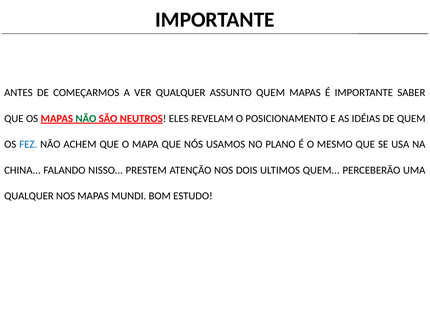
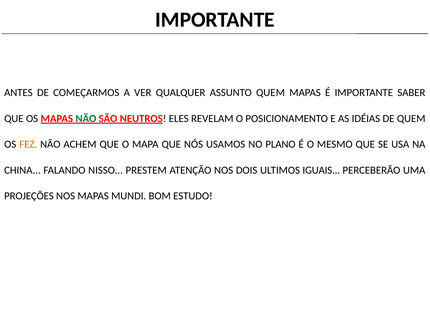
FEZ colour: blue -> orange (28, 144)
ULTIMOS QUEM: QUEM -> IGUAIS (321, 170)
QUALQUER: QUALQUER -> PROJEÇÕES (29, 196)
